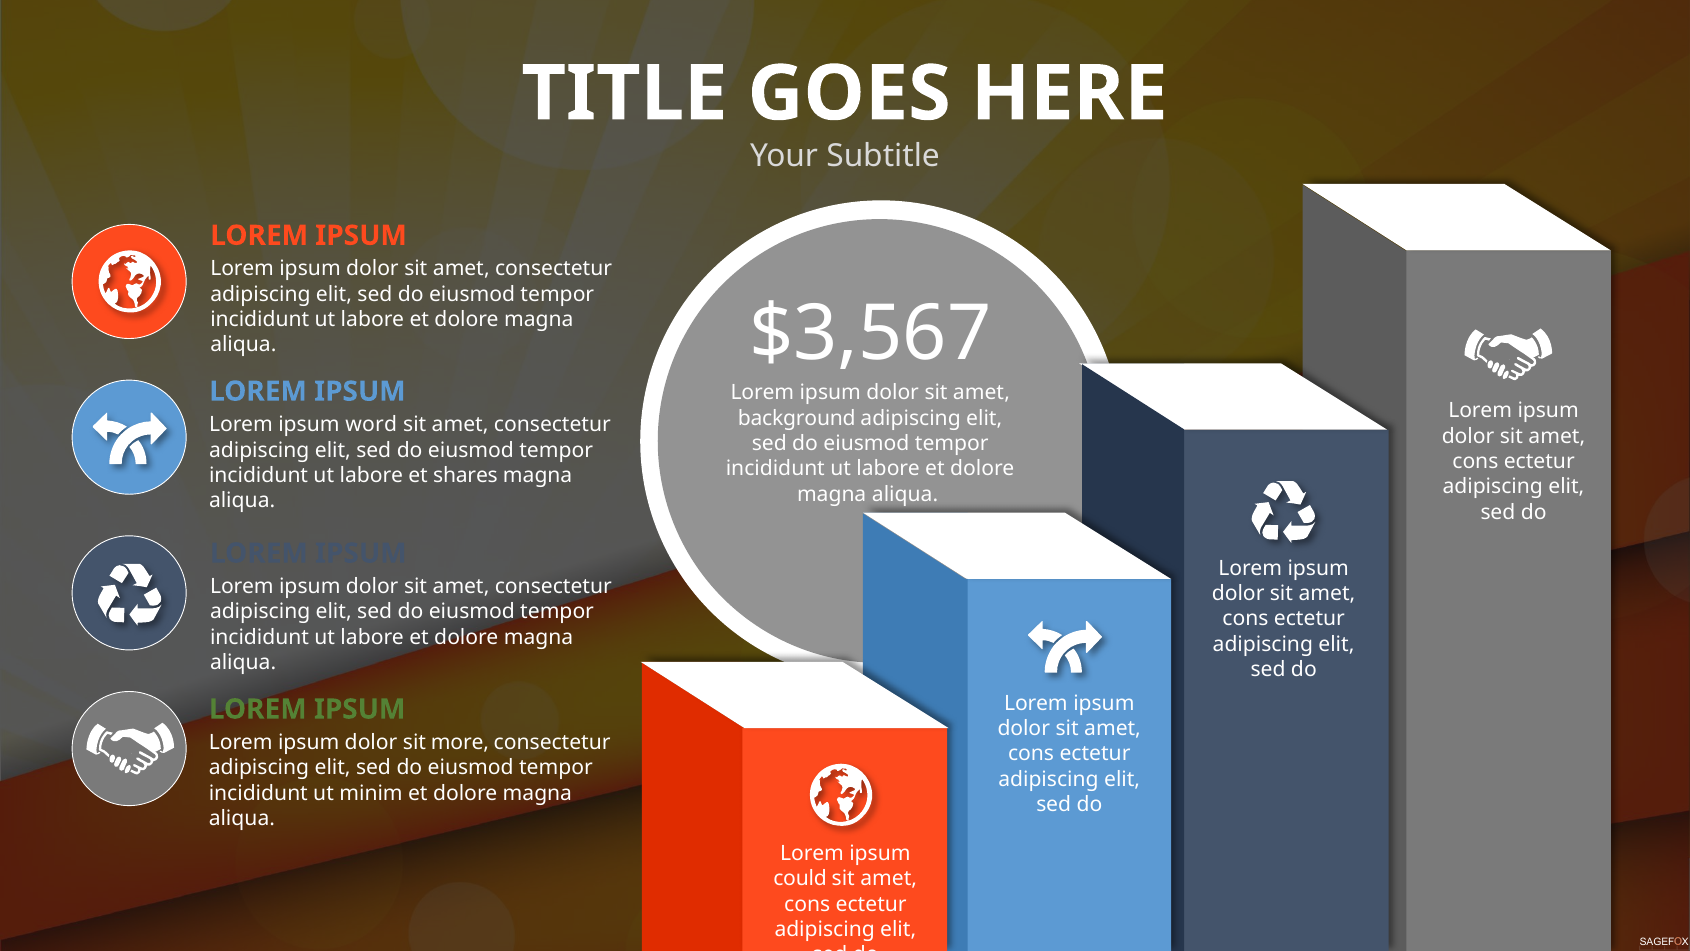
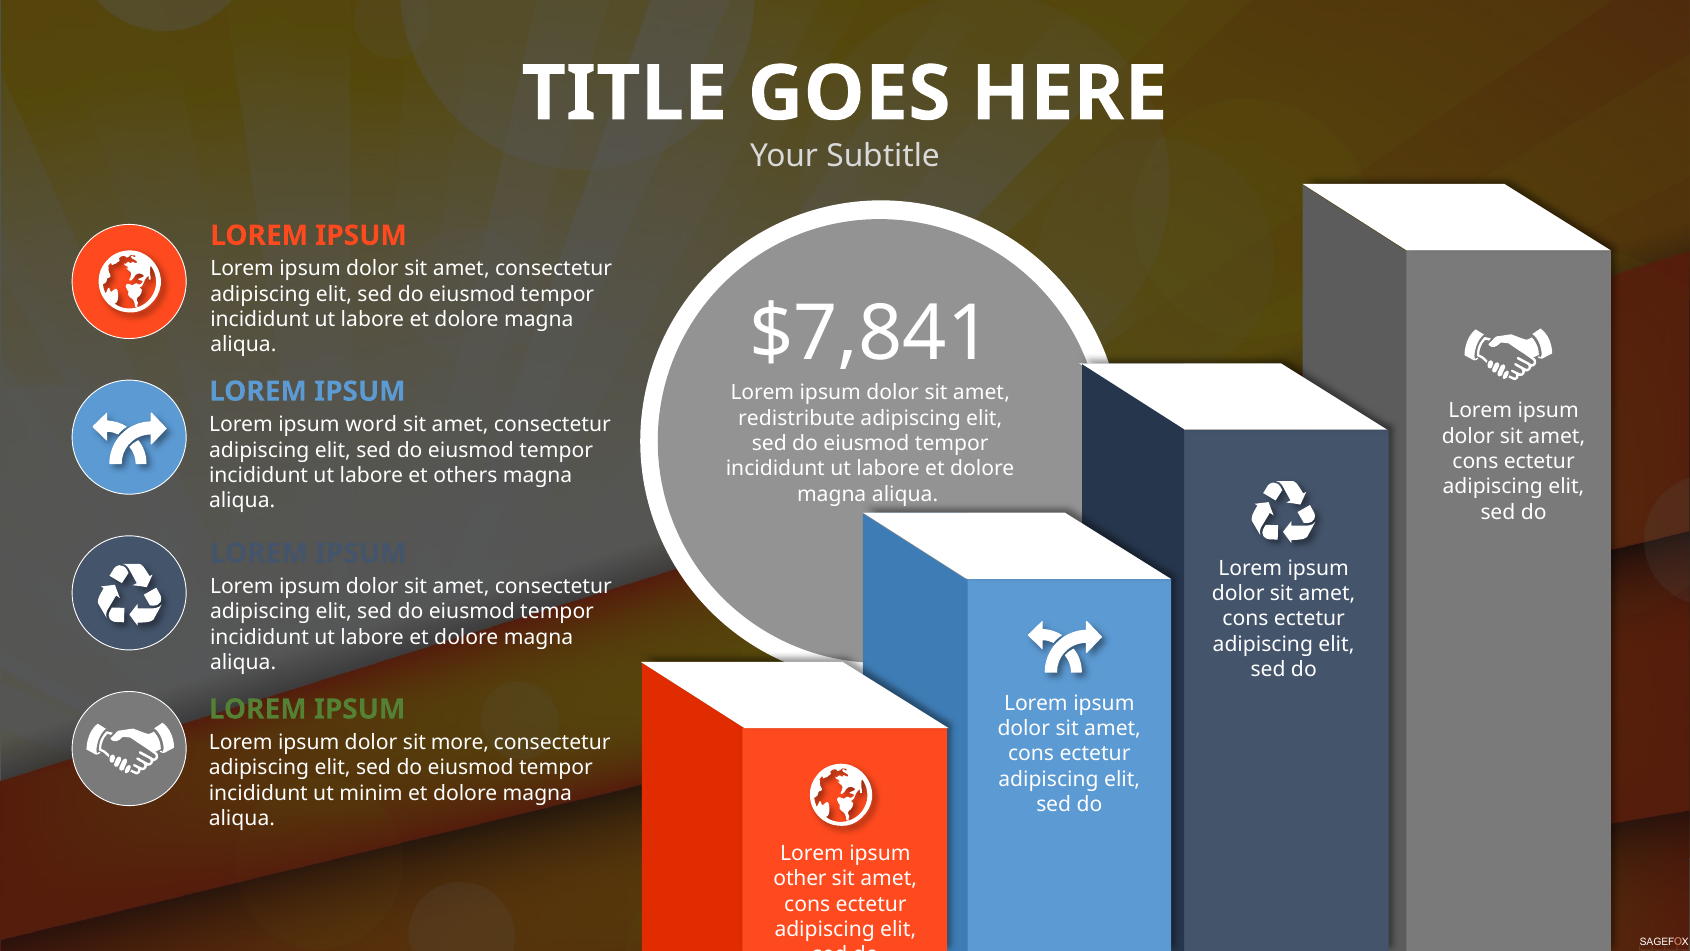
$3,567: $3,567 -> $7,841 (870, 333)
background: background -> redistribute (797, 418)
shares: shares -> others (465, 475)
could: could -> other (800, 878)
